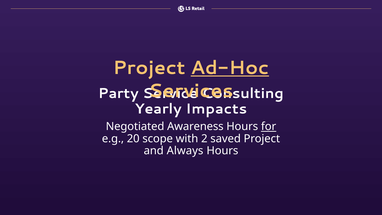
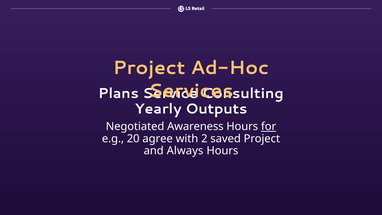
Ad-Hoc underline: present -> none (230, 68)
Party: Party -> Plans (118, 93)
Impacts: Impacts -> Outputs (217, 109)
scope: scope -> agree (158, 139)
